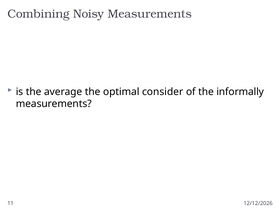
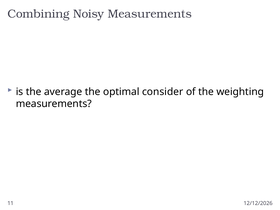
informally: informally -> weighting (240, 92)
